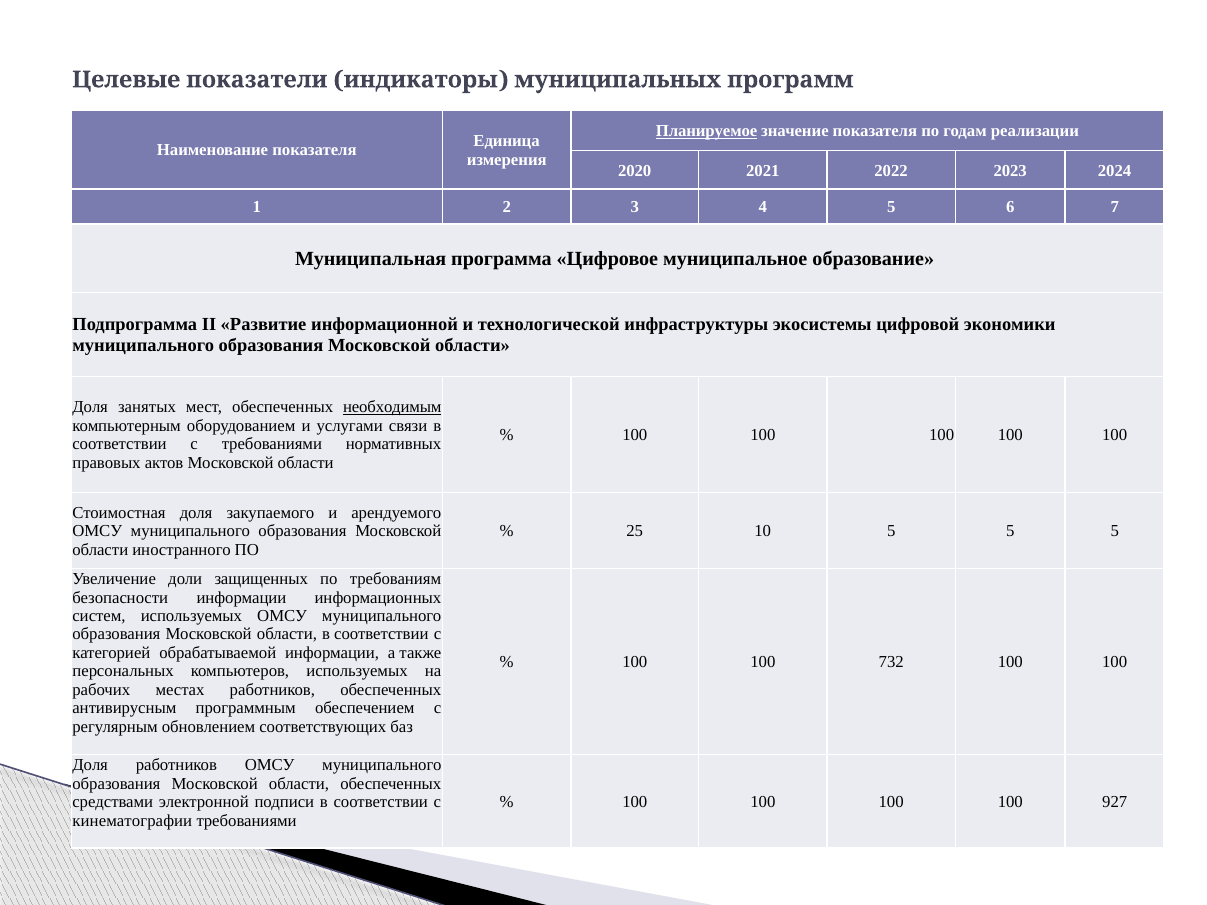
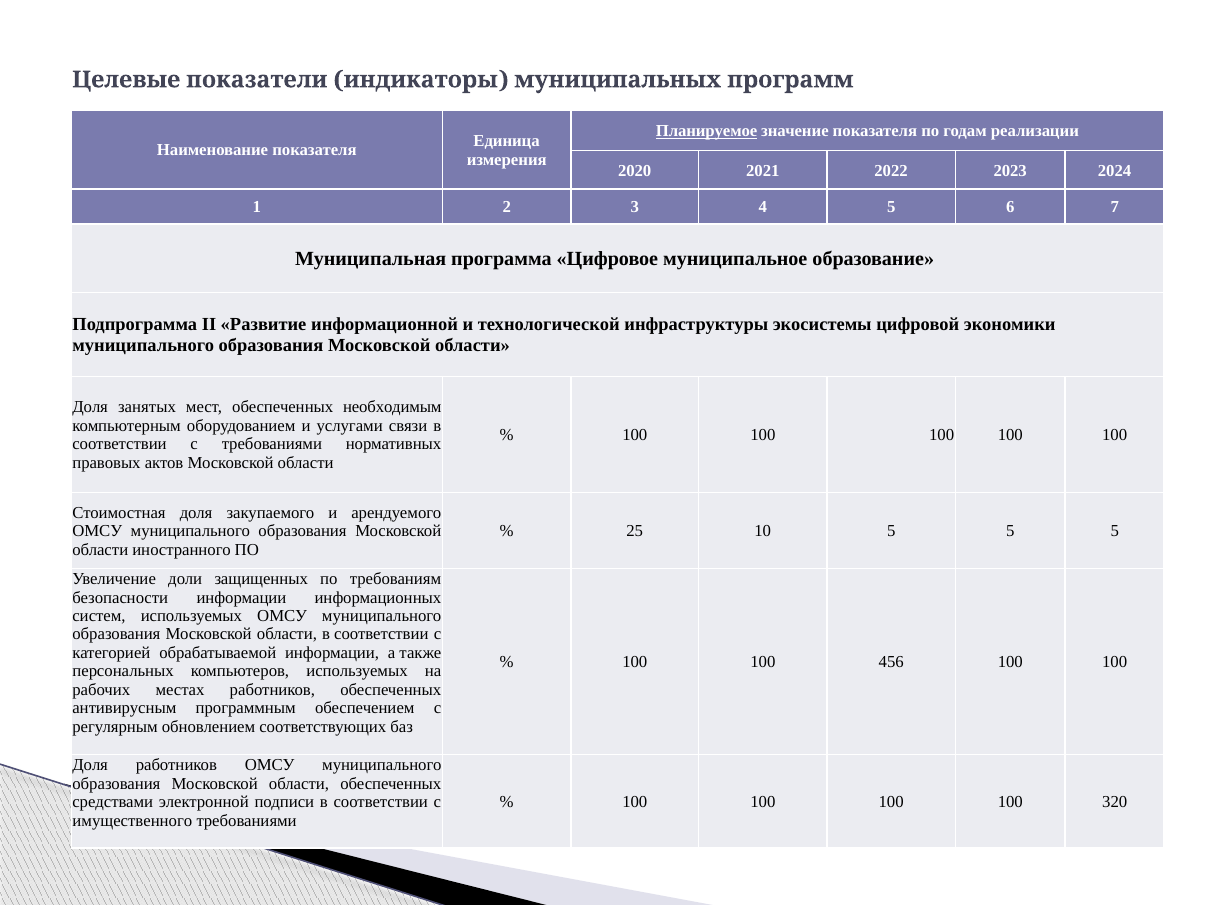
необходимым underline: present -> none (392, 407)
732: 732 -> 456 (891, 662)
927: 927 -> 320 (1115, 802)
кинематографии: кинематографии -> имущественного (132, 821)
